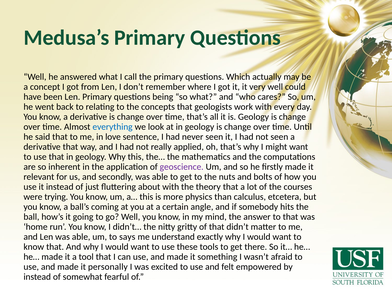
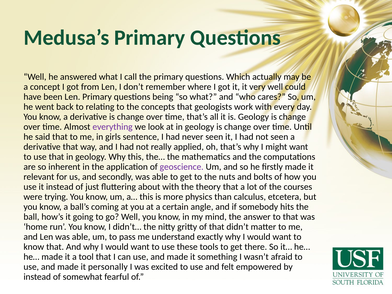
everything colour: blue -> purple (113, 127)
love: love -> girls (113, 137)
says: says -> pass (127, 237)
